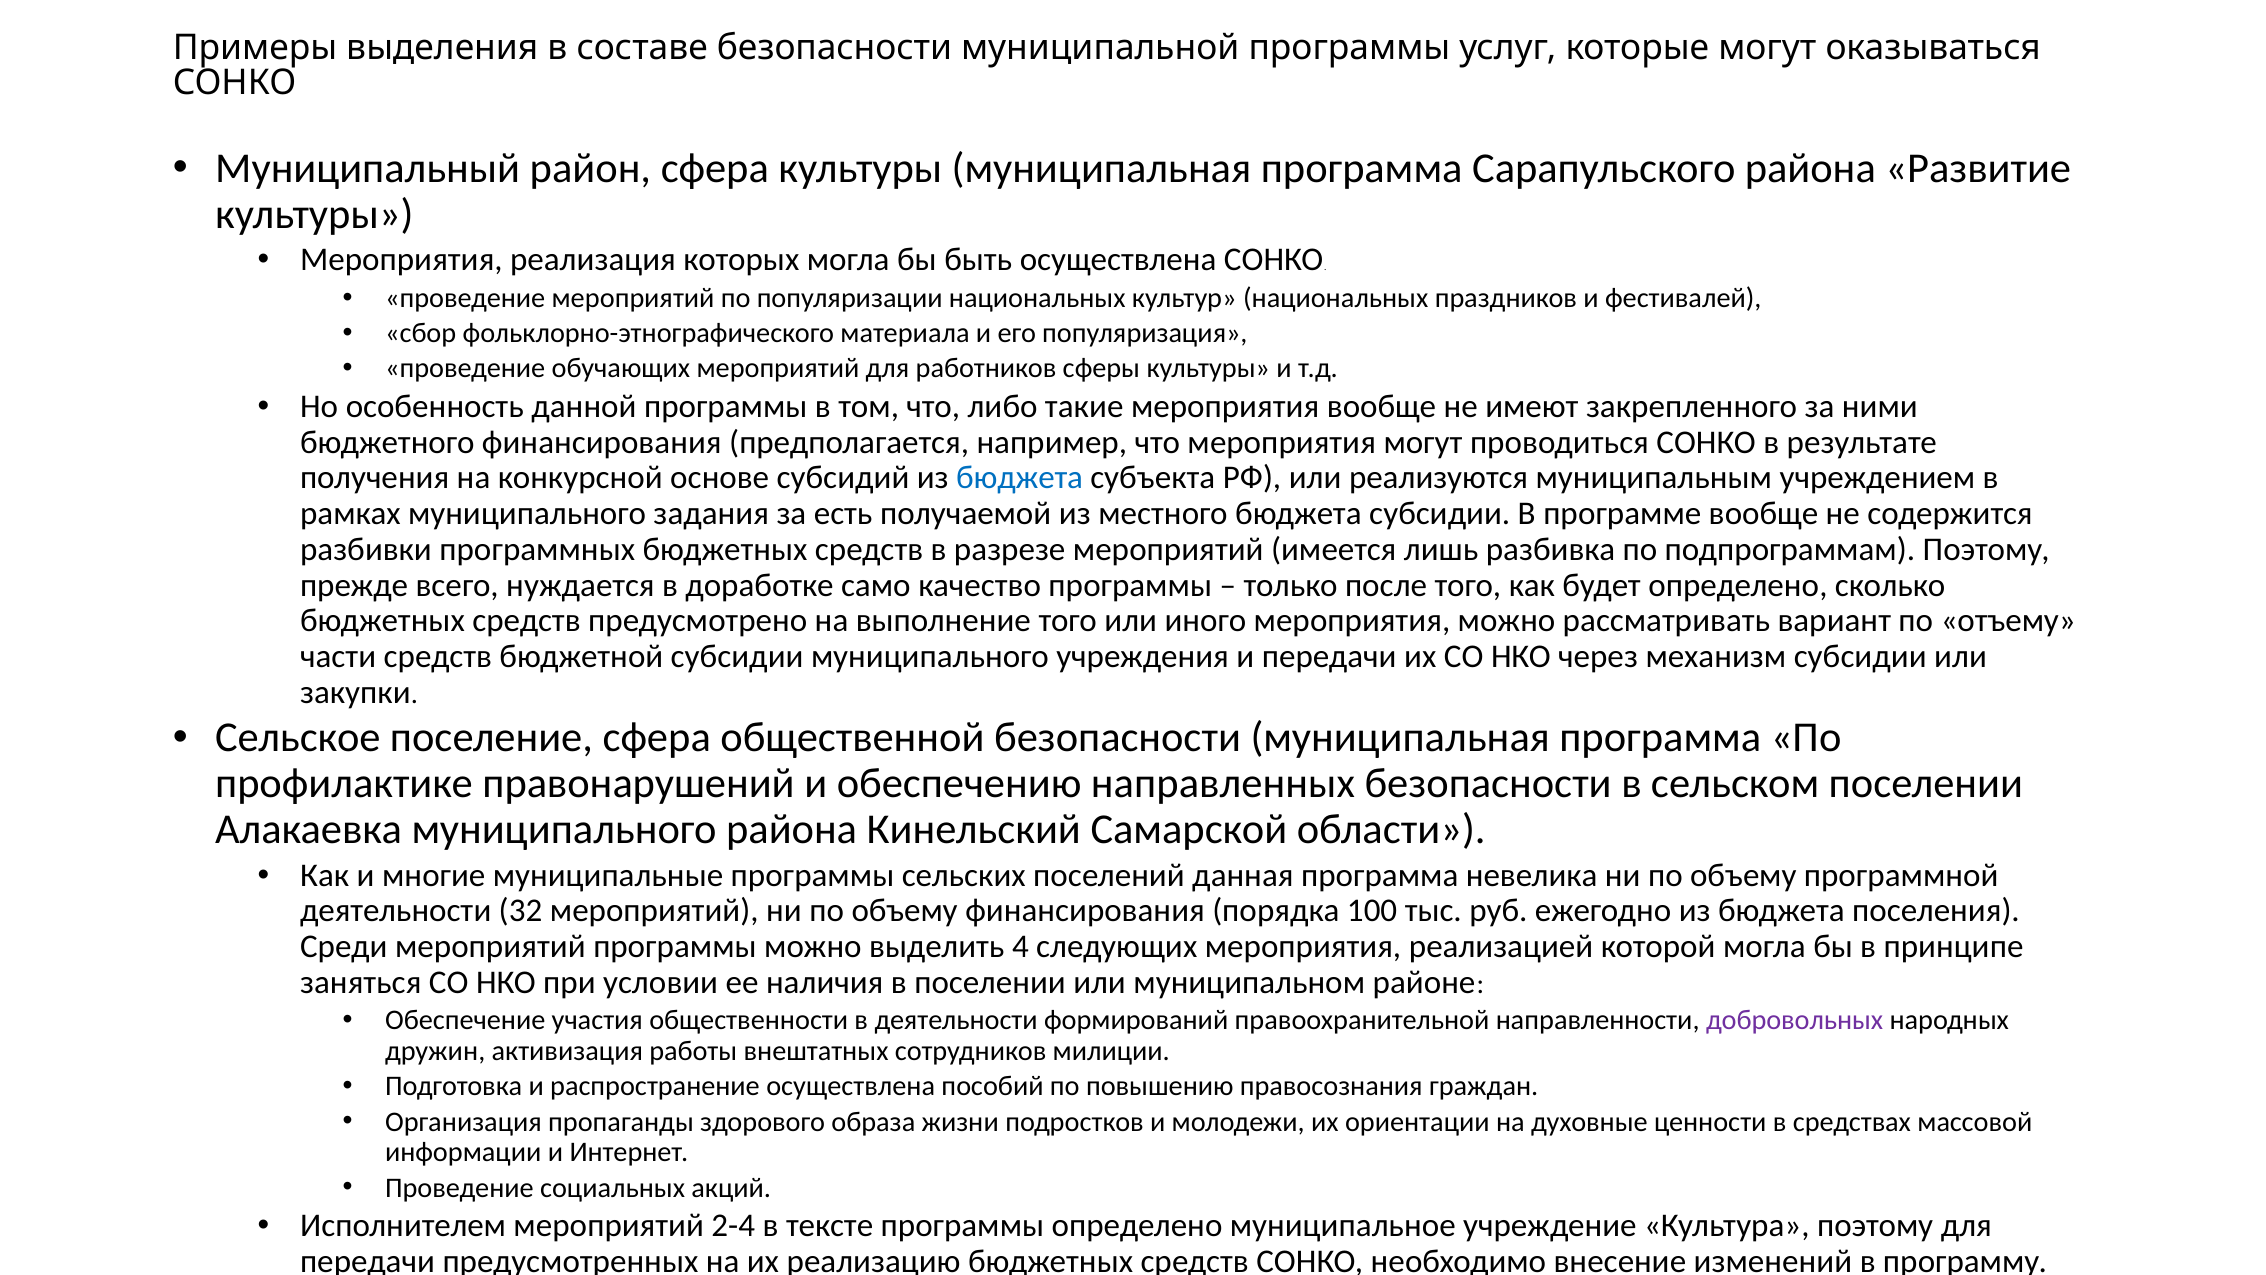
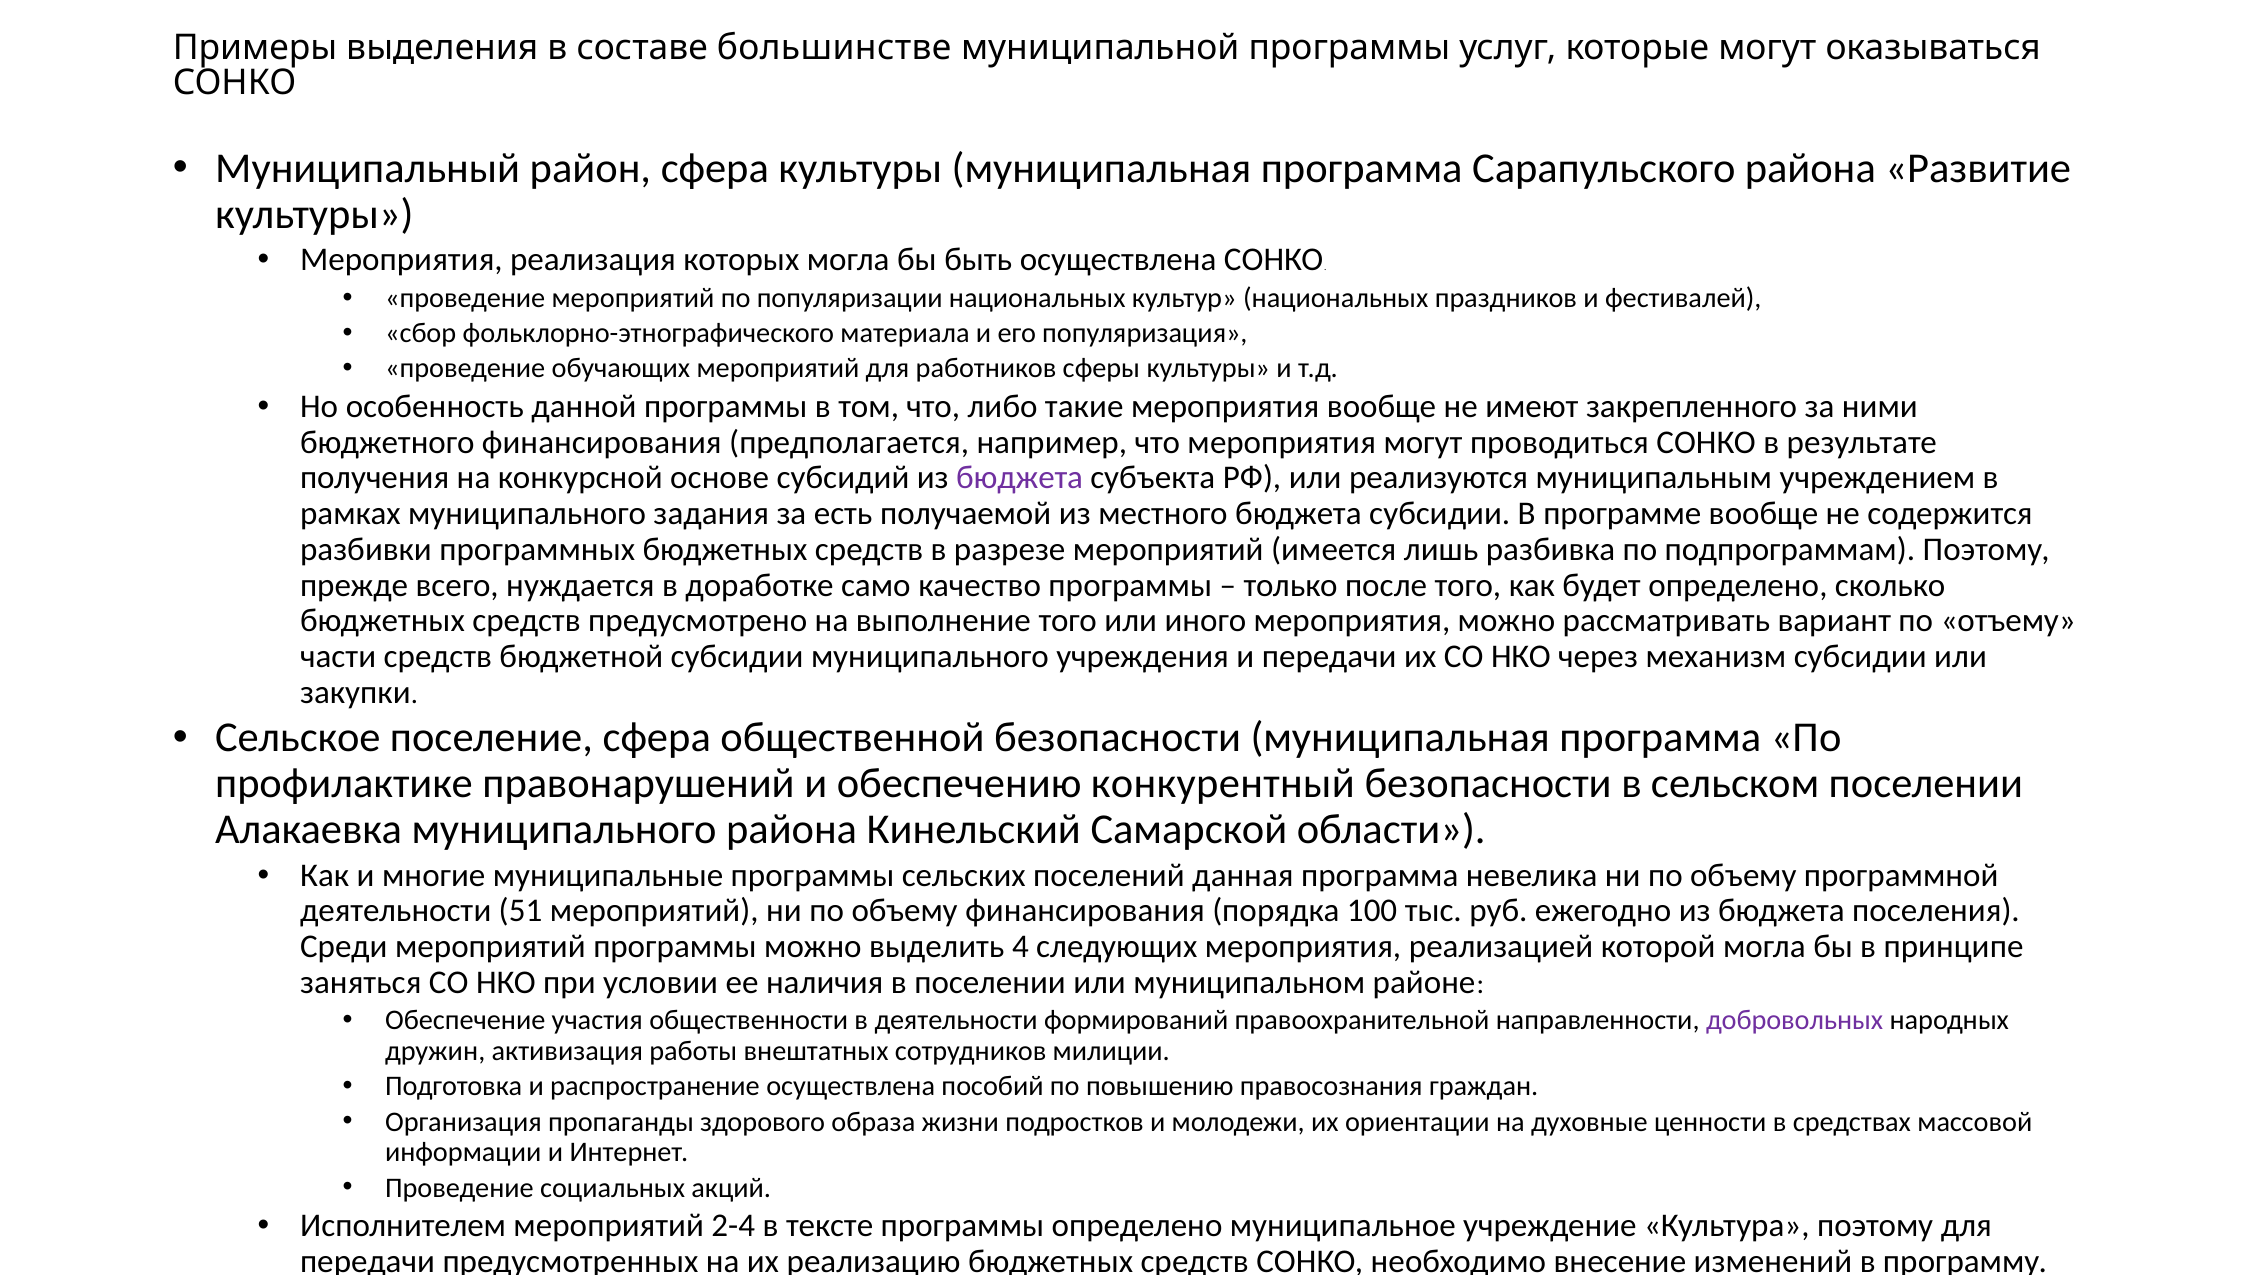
составе безопасности: безопасности -> большинстве (834, 48)
бюджета colour: blue -> purple (1020, 478)
направленных: направленных -> конкурентный (1223, 784)
32: 32 -> 51 (521, 911)
